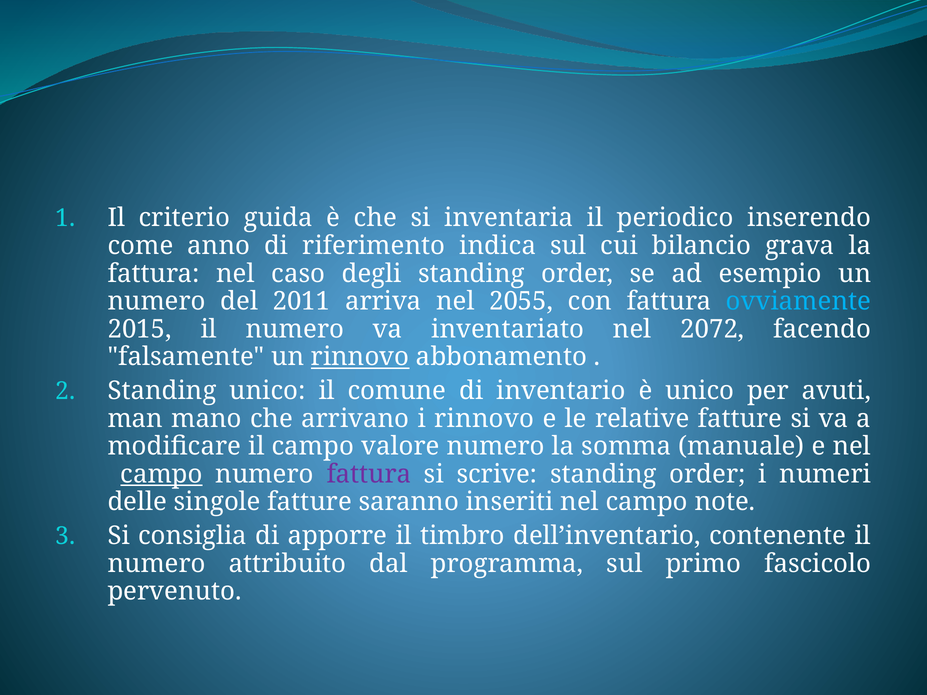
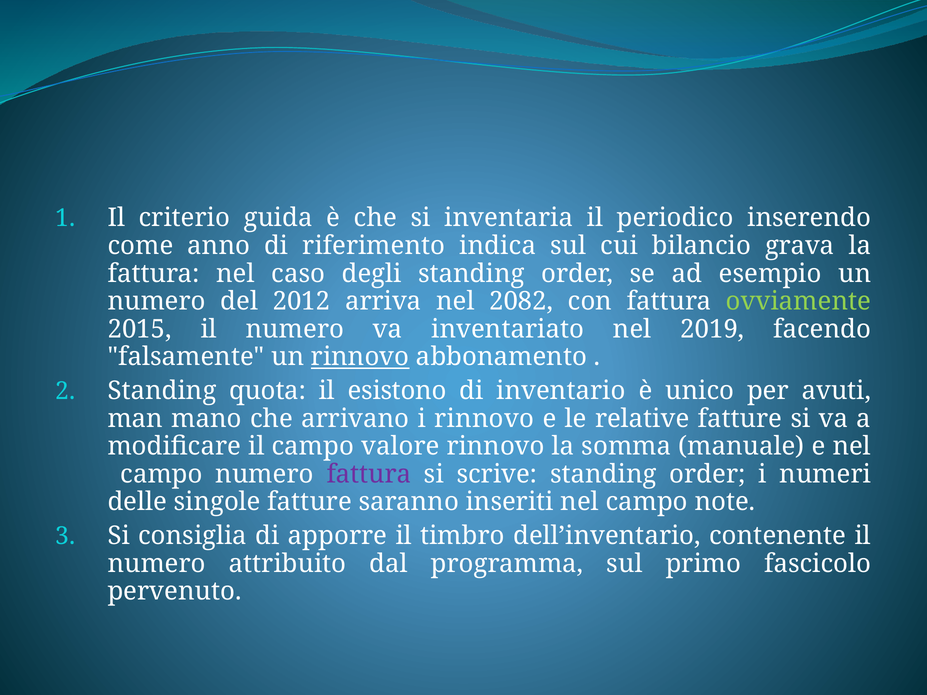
2011: 2011 -> 2012 (301, 301)
2055: 2055 -> 2082 (521, 301)
ovviamente colour: light blue -> light green (799, 301)
2072: 2072 -> 2019 (712, 329)
Standing unico: unico -> quota (268, 391)
comune: comune -> esistono (397, 391)
valore numero: numero -> rinnovo (496, 446)
campo underline: present -> none (161, 474)
